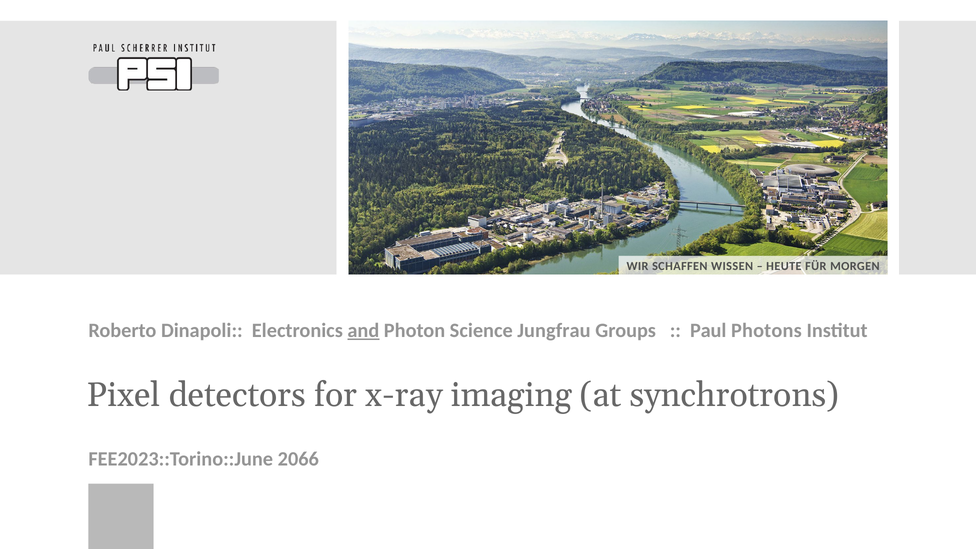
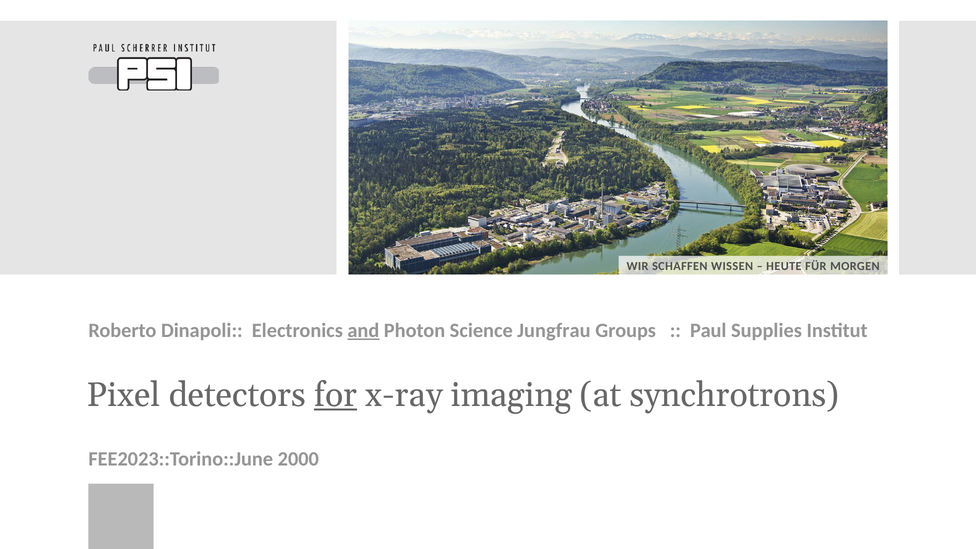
Photons: Photons -> Supplies (766, 331)
for underline: none -> present (336, 395)
2066: 2066 -> 2000 (298, 459)
